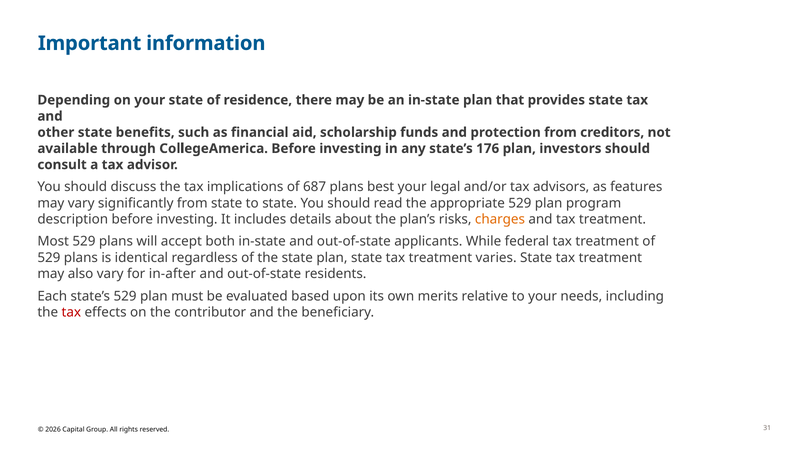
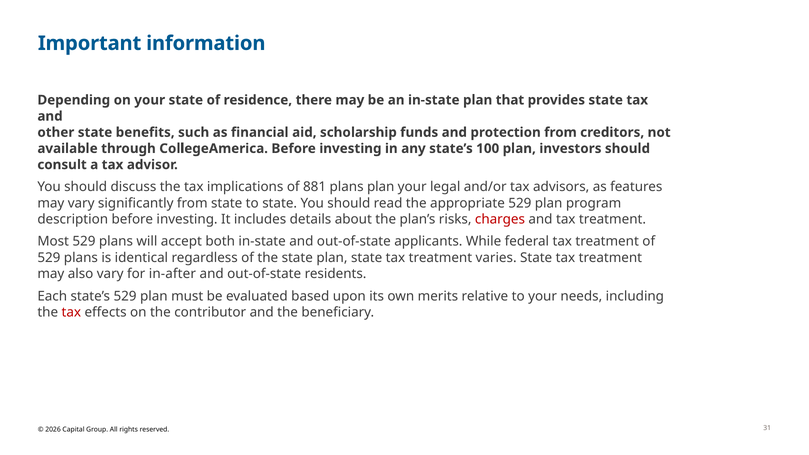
176: 176 -> 100 (488, 149)
687: 687 -> 881 (315, 187)
plans best: best -> plan (381, 187)
charges colour: orange -> red (500, 219)
